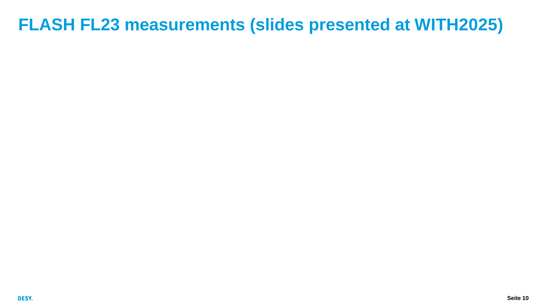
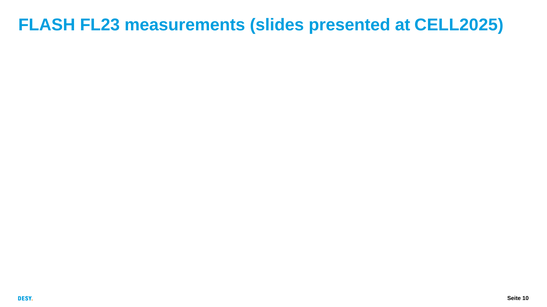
WITH2025: WITH2025 -> CELL2025 (459, 25)
